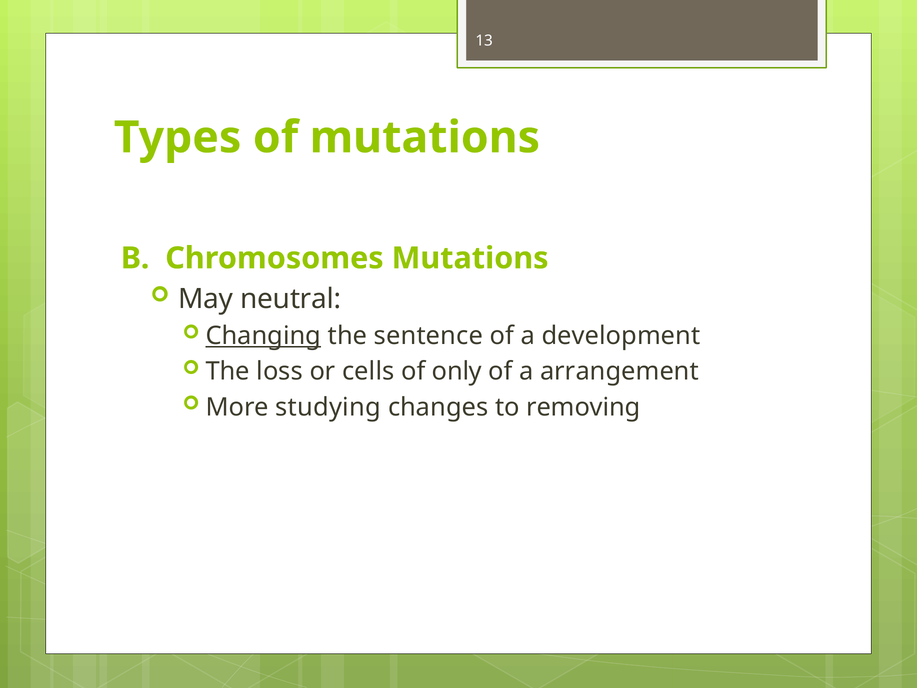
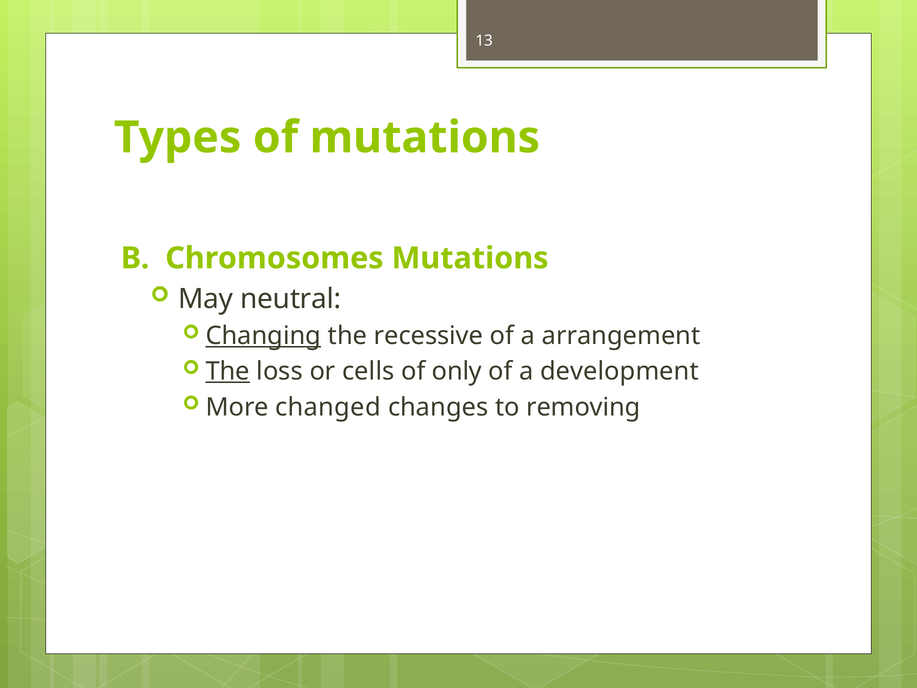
sentence: sentence -> recessive (429, 336)
development: development -> arrangement (621, 336)
The underline: none -> present (228, 371)
arrangement: arrangement -> development (619, 371)
studying: studying -> changed (328, 407)
